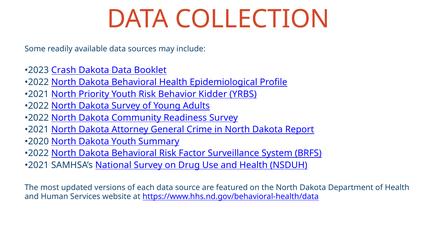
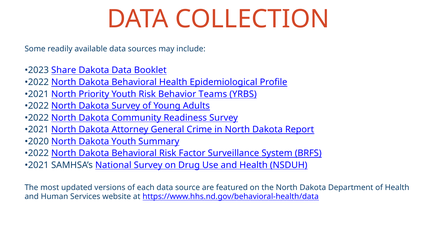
Crash: Crash -> Share (64, 70)
Kidder: Kidder -> Teams (213, 94)
